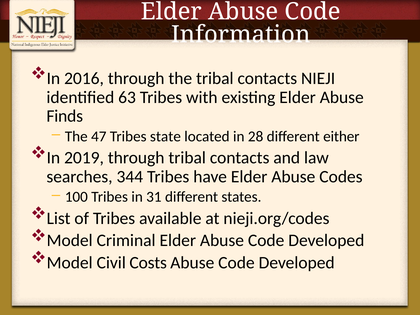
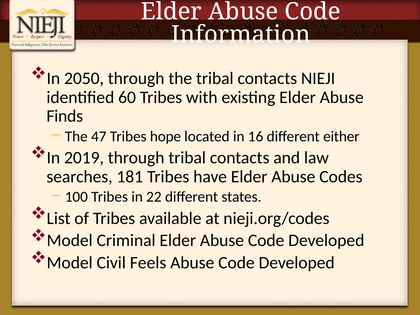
2016: 2016 -> 2050 (84, 78)
63: 63 -> 60 (127, 97)
state: state -> hope (166, 137)
28: 28 -> 16 (256, 137)
344: 344 -> 181 (130, 177)
31: 31 -> 22 (154, 197)
Costs: Costs -> Feels (148, 263)
